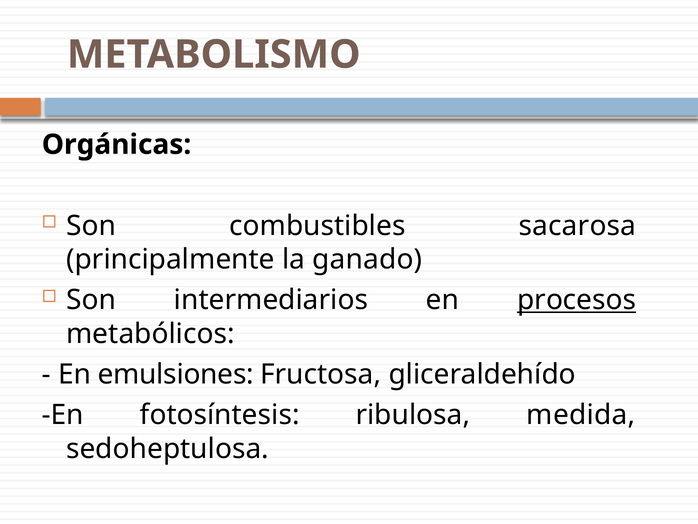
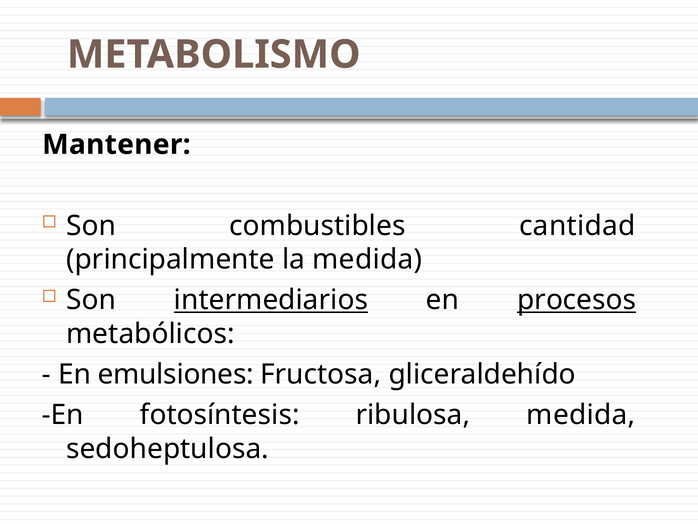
Orgánicas: Orgánicas -> Mantener (116, 144)
sacarosa: sacarosa -> cantidad (577, 226)
la ganado: ganado -> medida (367, 259)
intermediarios underline: none -> present (271, 300)
